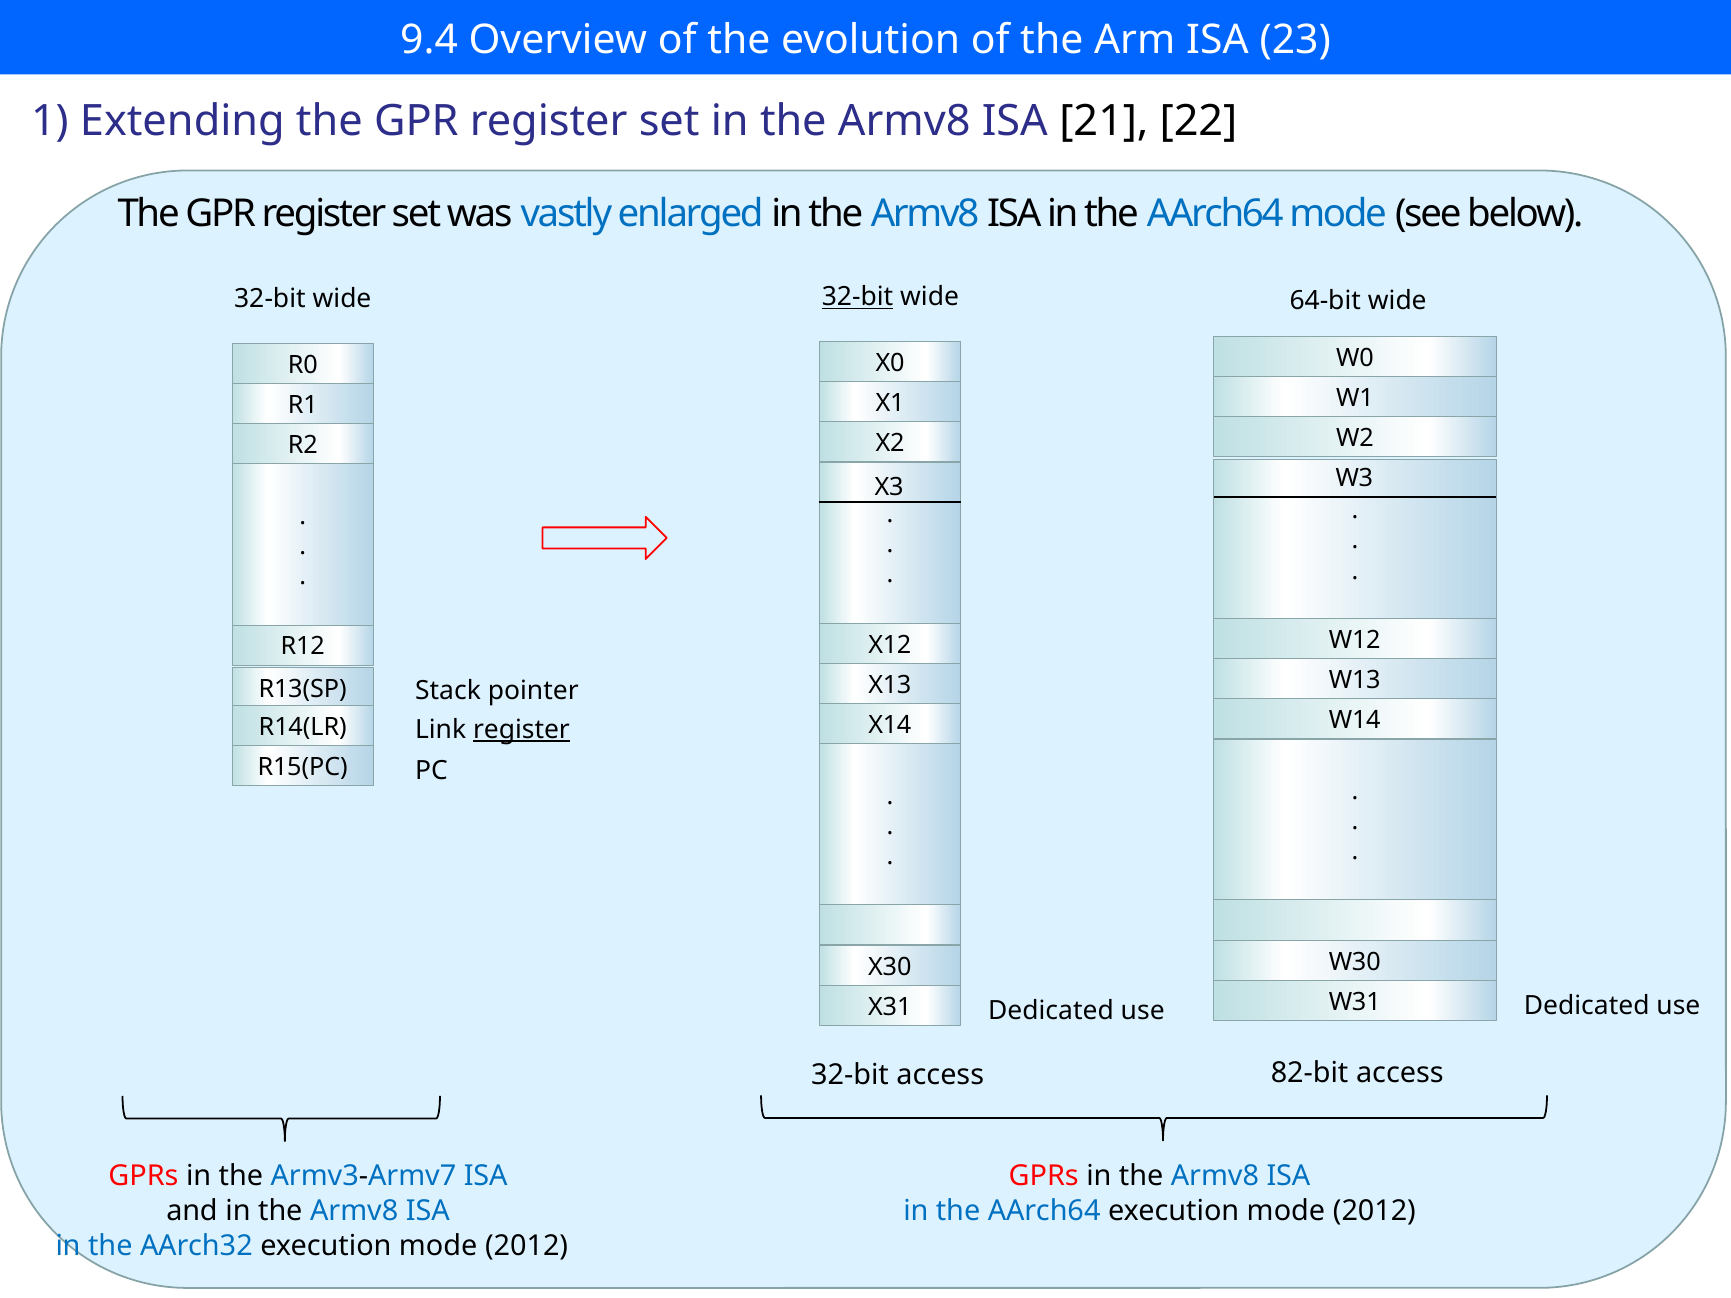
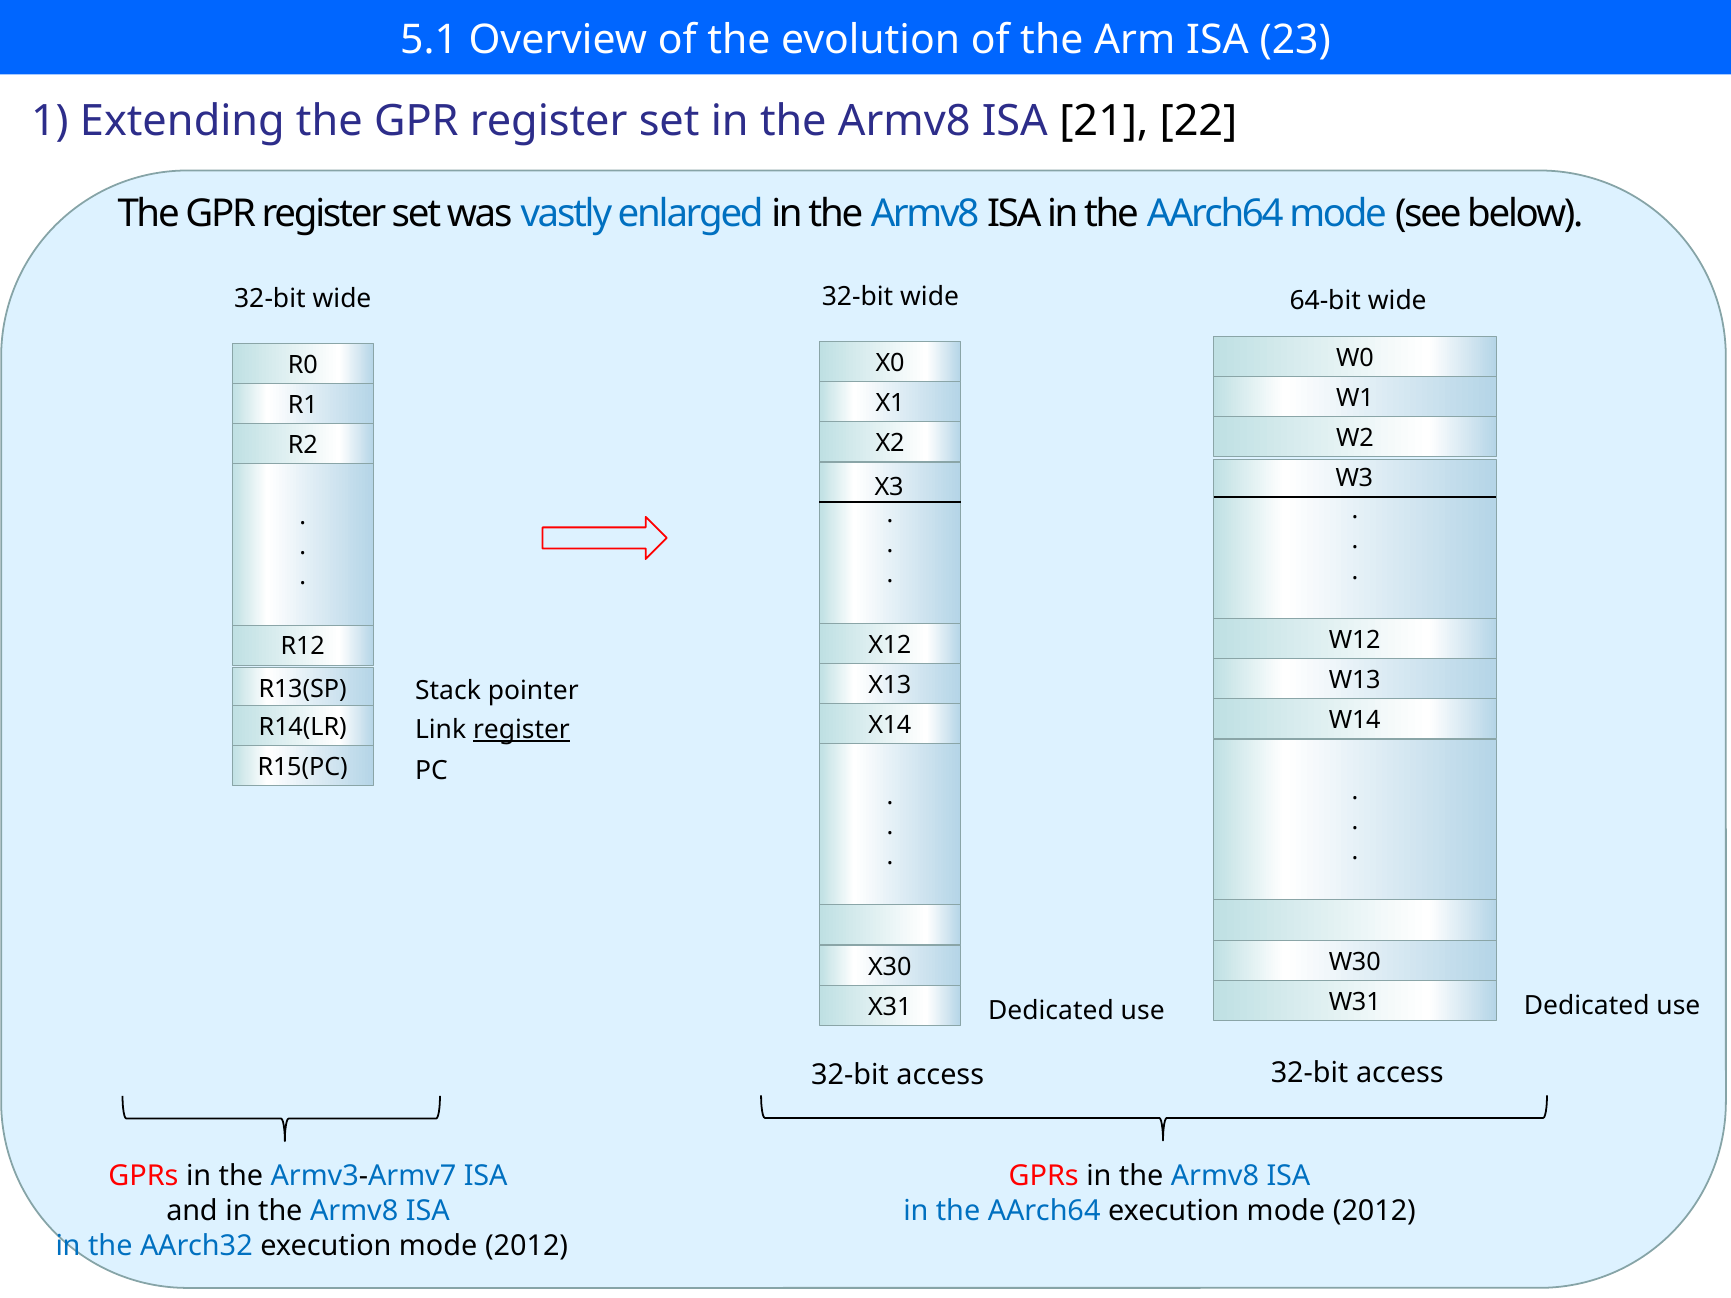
9.4: 9.4 -> 5.1 (429, 40)
32-bit underline: present -> none (858, 297)
access 82-bit: 82-bit -> 32-bit (1310, 1073)
